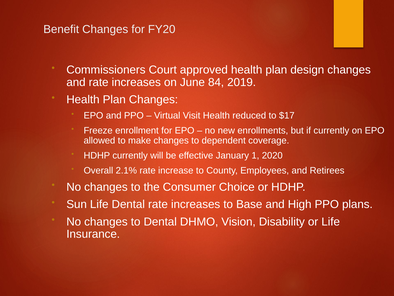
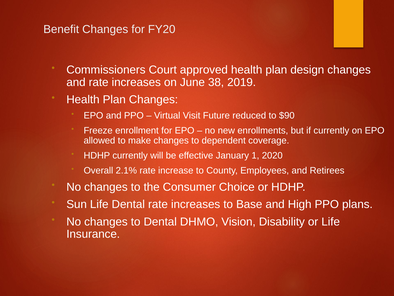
84: 84 -> 38 (216, 82)
Visit Health: Health -> Future (216, 115)
$17: $17 -> $90 (287, 115)
